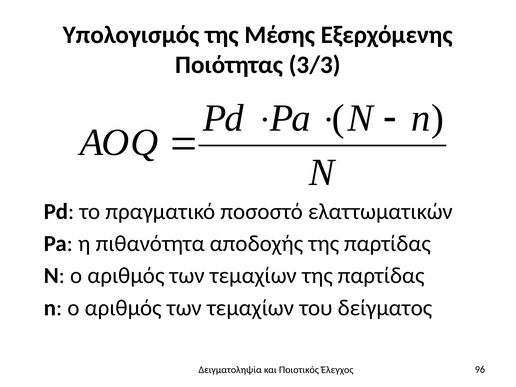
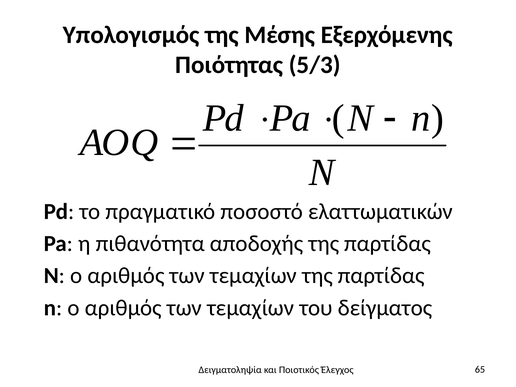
3/3: 3/3 -> 5/3 (315, 65)
96: 96 -> 65 (480, 370)
